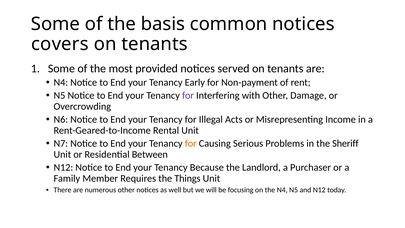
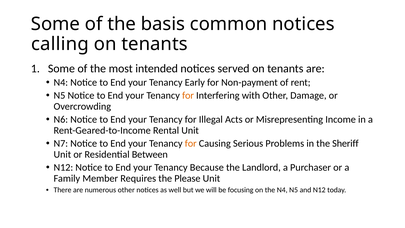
covers: covers -> calling (60, 44)
provided: provided -> intended (157, 68)
for colour: purple -> orange (188, 95)
Things: Things -> Please (187, 178)
